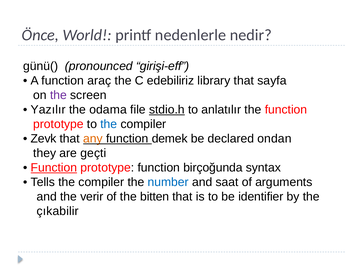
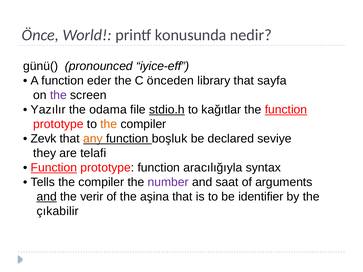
nedenlerle: nedenlerle -> konusunda (191, 35)
girişi-eff: girişi-eff -> iyice-eff (163, 66)
araç: araç -> eder (99, 81)
edebiliriz: edebiliriz -> önceden (170, 81)
anlatılır: anlatılır -> kağıtlar (221, 110)
function underline: none -> present (286, 110)
the colour: blue -> orange (109, 124)
demek: demek -> boşluk (170, 139)
ondan: ondan -> seviye (275, 139)
geçti: geçti -> telafi (93, 153)
birçoğunda: birçoğunda -> aracılığıyla (213, 168)
number colour: blue -> purple (168, 182)
and underline: none -> present (47, 197)
bitten: bitten -> aşina (155, 197)
